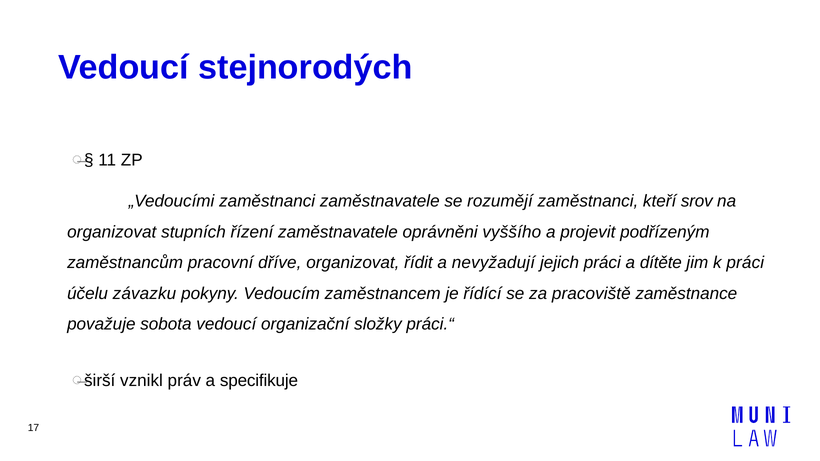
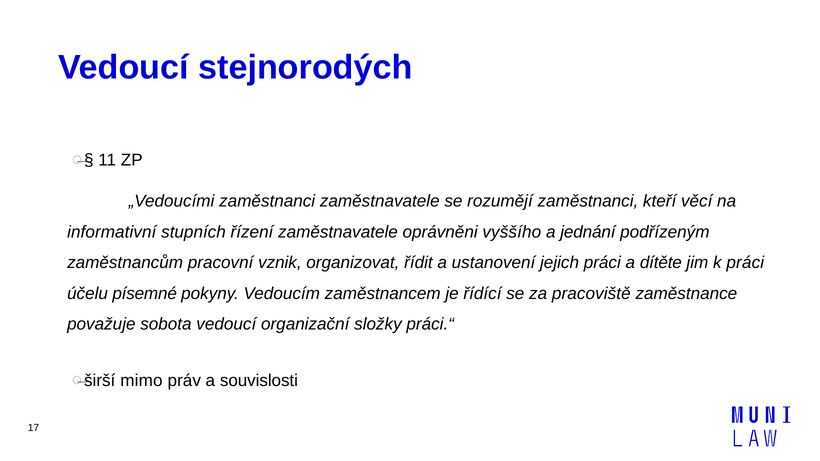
srov: srov -> věcí (697, 201)
organizovat: organizovat -> informativní (112, 232)
projevit: projevit -> jednání (588, 232)
dříve: dříve -> vznik (280, 263)
nevyžadují: nevyžadují -> ustanovení (494, 263)
závazku: závazku -> písemné (145, 294)
vznikl: vznikl -> mimo (141, 381)
specifikuje: specifikuje -> souvislosti (259, 381)
